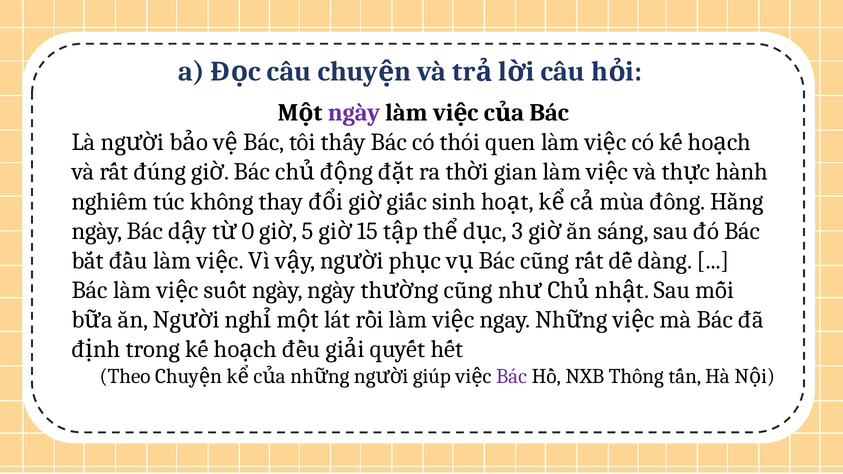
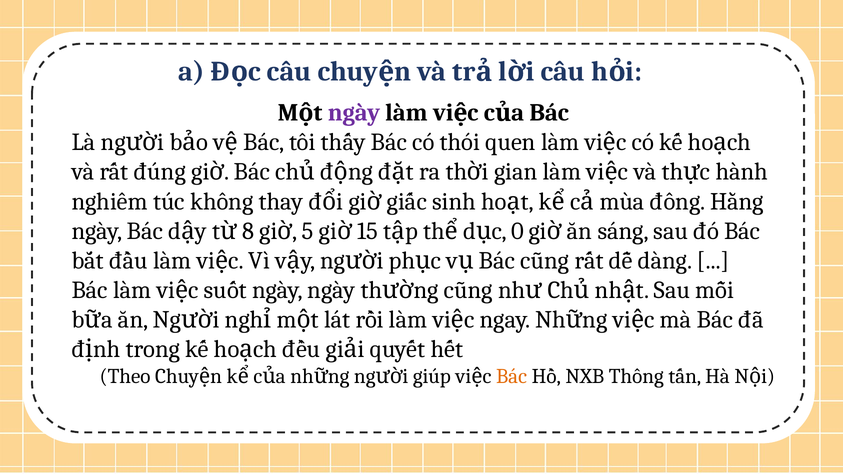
0: 0 -> 8 (248, 231)
3: 3 -> 0 (518, 231)
Bác colour: purple -> orange (512, 376)
